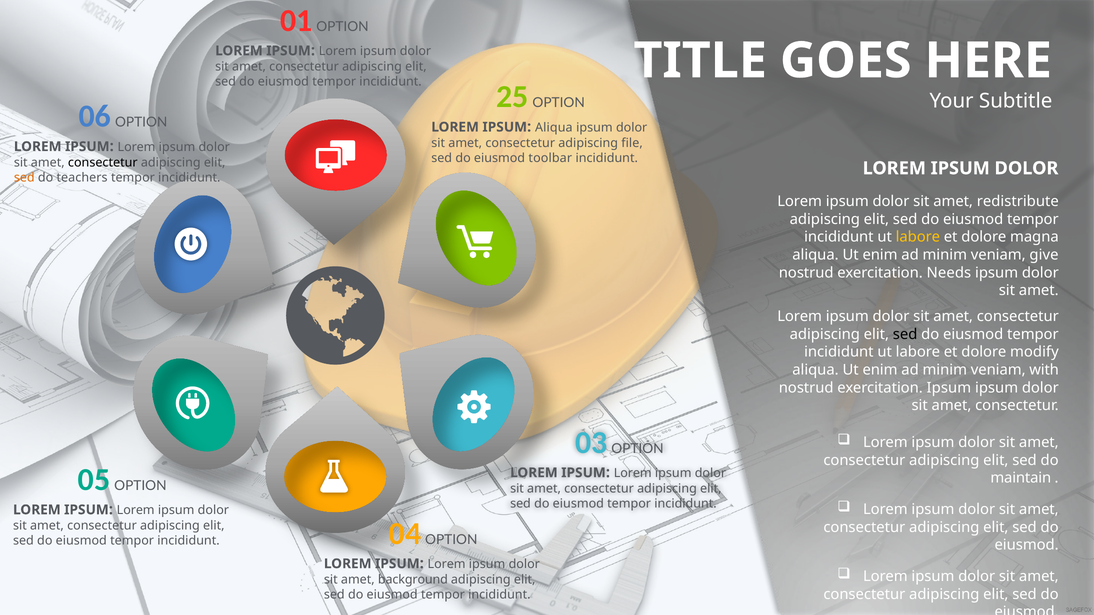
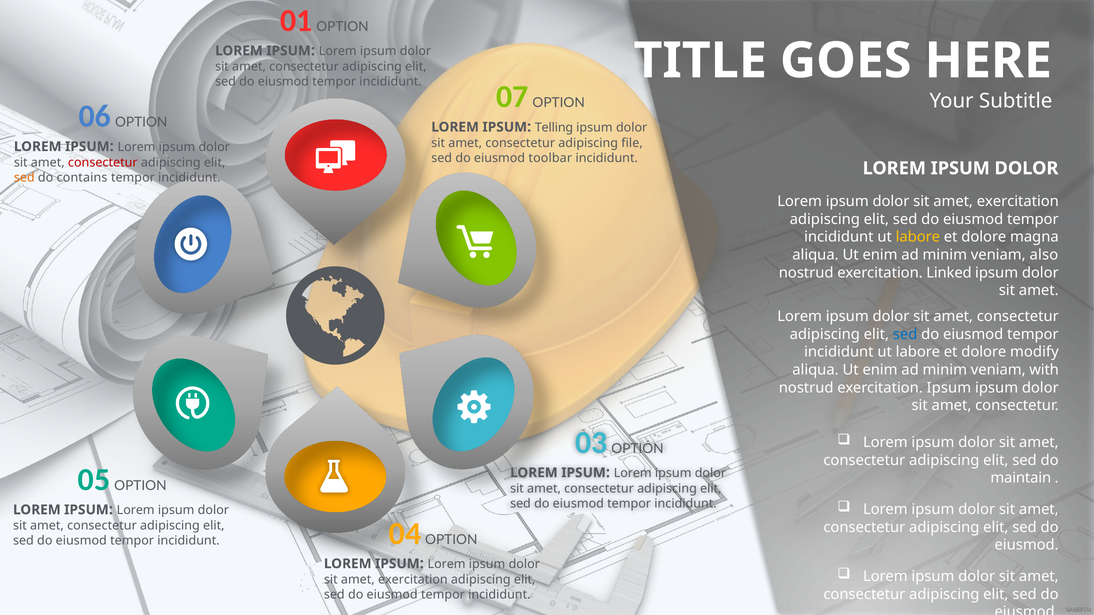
25: 25 -> 07 (512, 97)
IPSUM Aliqua: Aliqua -> Telling (554, 128)
consectetur colour: black -> red (103, 163)
teachers: teachers -> contains (82, 178)
redistribute: redistribute -> exercitation (1018, 202)
give: give -> also (1044, 255)
Needs: Needs -> Linked (949, 273)
sed colour: black -> blue (905, 334)
background: background -> exercitation (413, 580)
